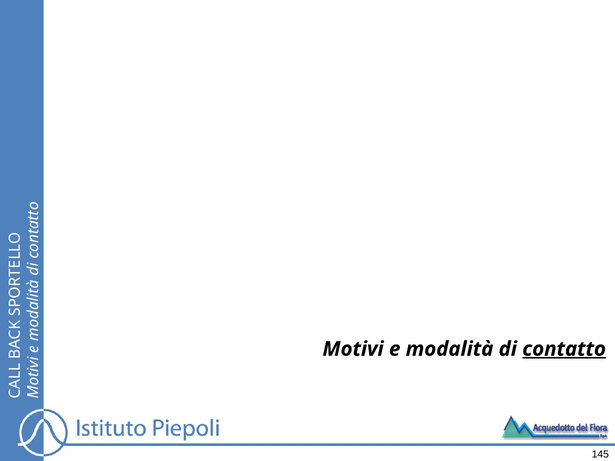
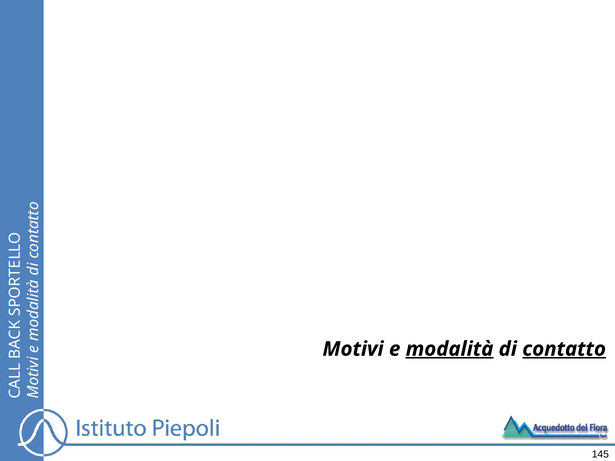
modalità underline: none -> present (450, 349)
